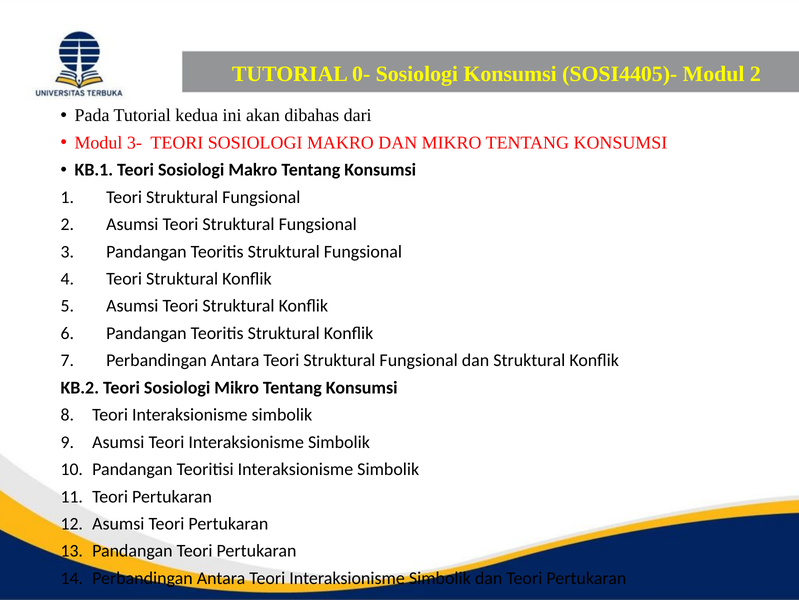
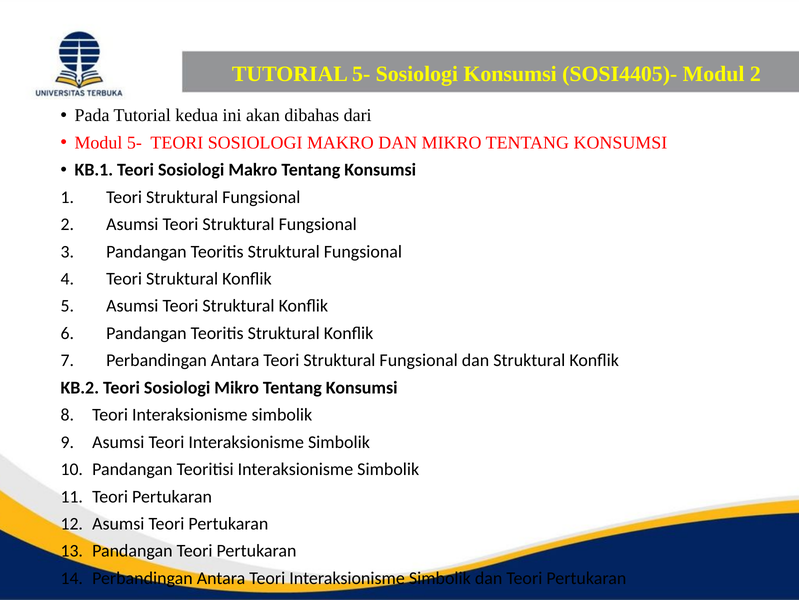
TUTORIAL 0-: 0- -> 5- (361, 74)
Modul 3-: 3- -> 5- (134, 143)
